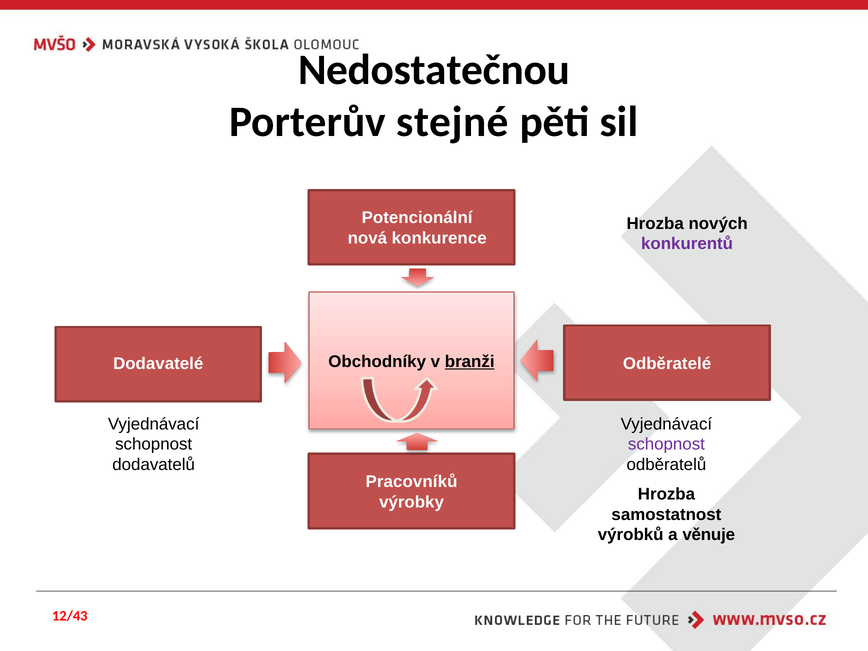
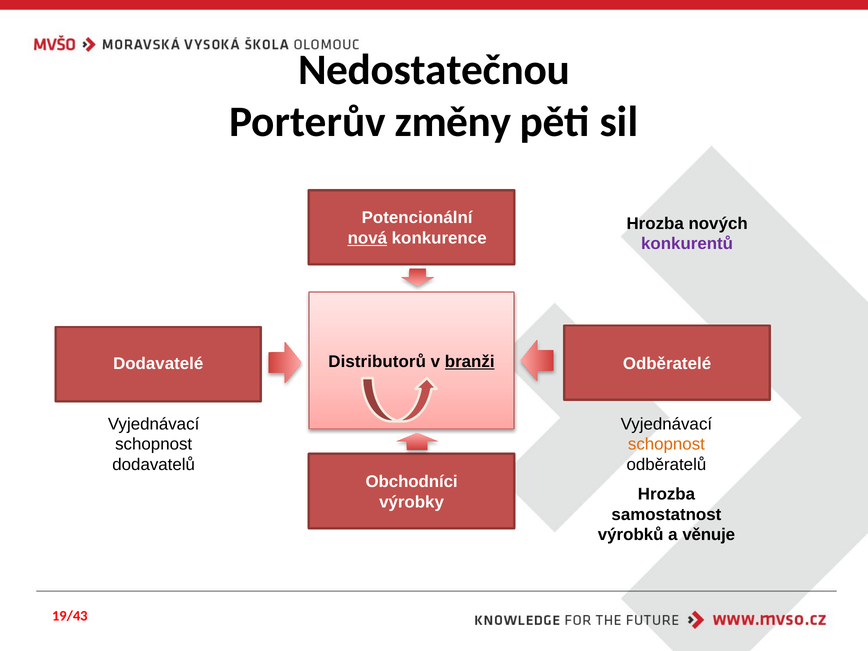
stejné: stejné -> změny (453, 122)
nová underline: none -> present (367, 238)
Obchodníky: Obchodníky -> Distributorů (377, 362)
schopnost colour: purple -> orange (666, 444)
Pracovníků: Pracovníků -> Obchodníci (412, 482)
12/43: 12/43 -> 19/43 (70, 616)
